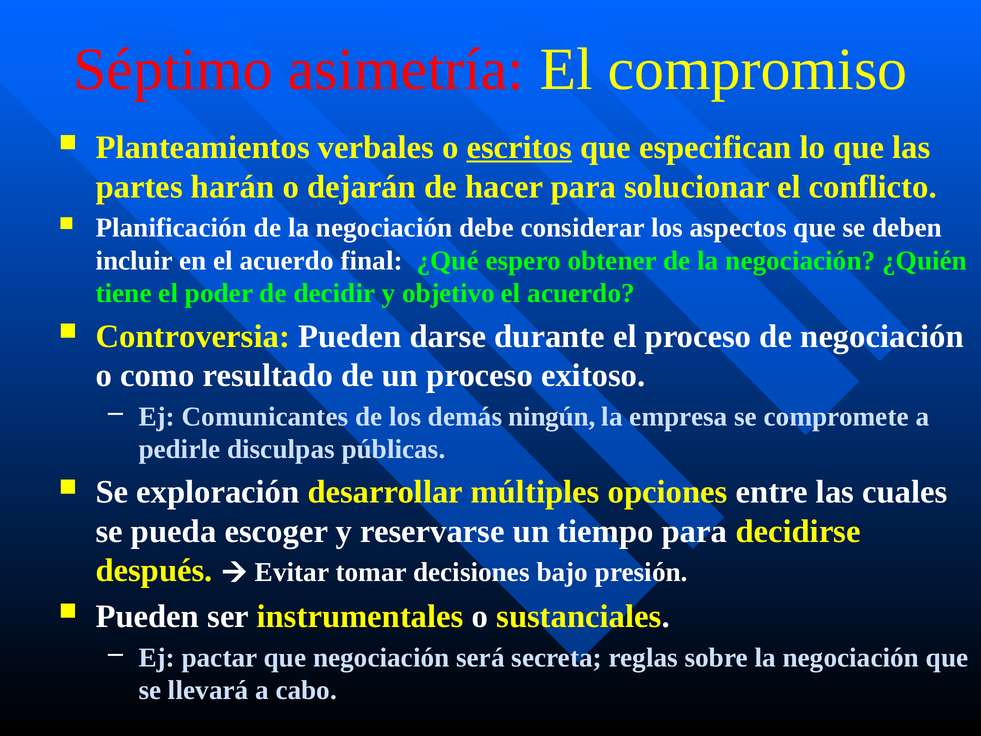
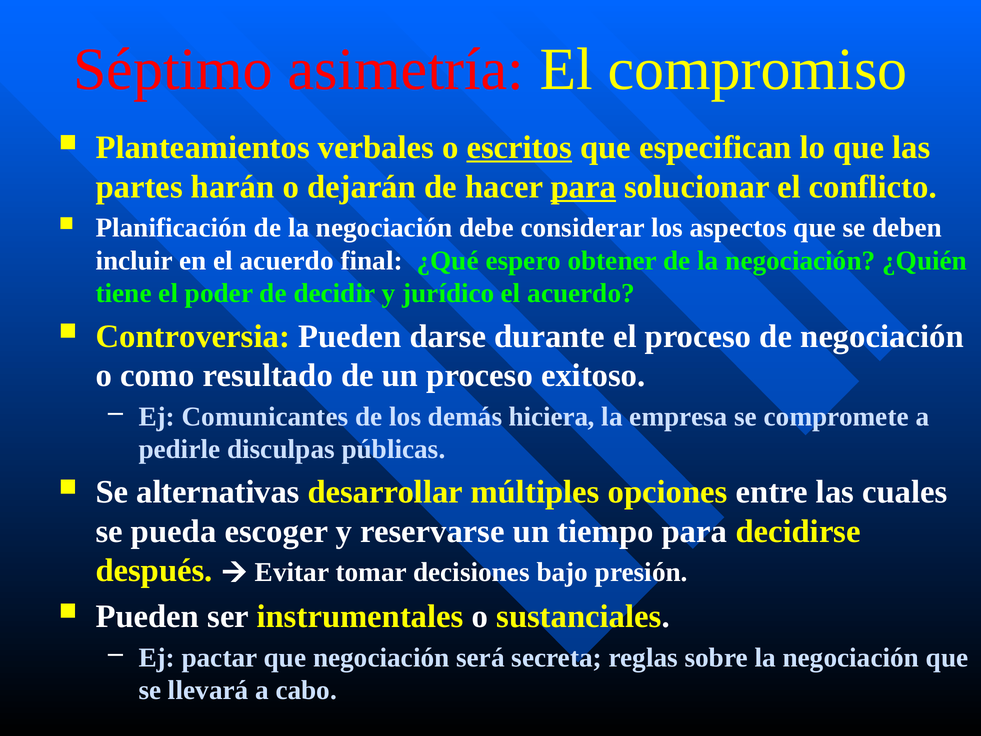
para underline: none -> present (583, 187)
objetivo: objetivo -> jurídico (448, 293)
ningún: ningún -> hiciera (552, 416)
exploración: exploración -> alternativas (218, 492)
